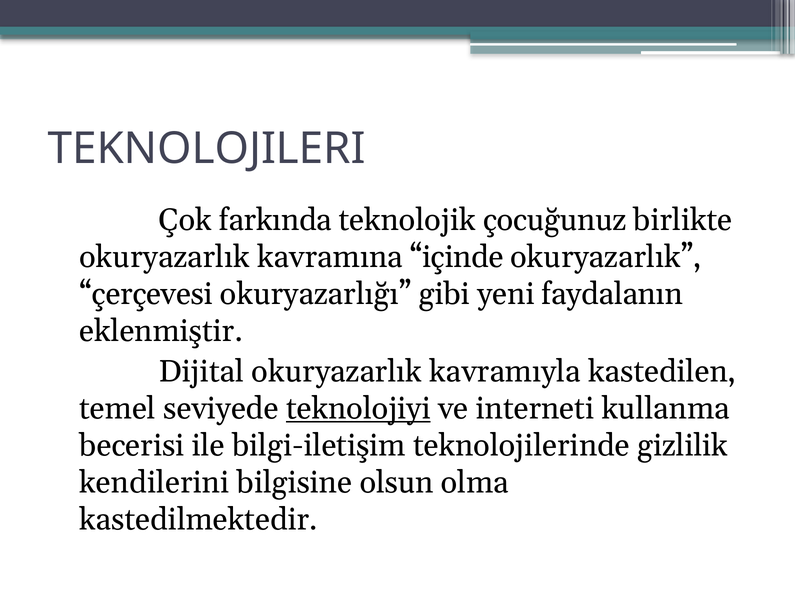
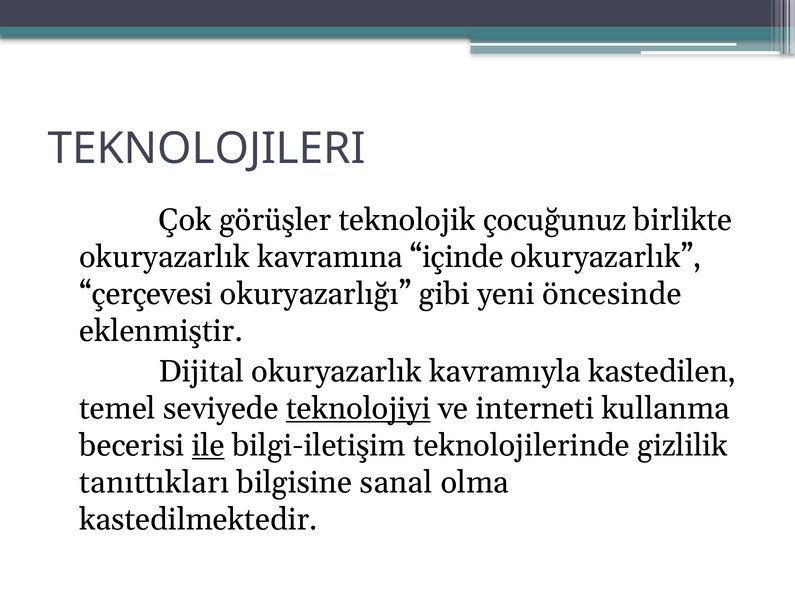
farkında: farkında -> görüşler (275, 220)
faydalanın: faydalanın -> öncesinde (612, 294)
ile underline: none -> present (208, 446)
kendilerini: kendilerini -> tanıttıkları (154, 483)
olsun: olsun -> sanal (396, 483)
